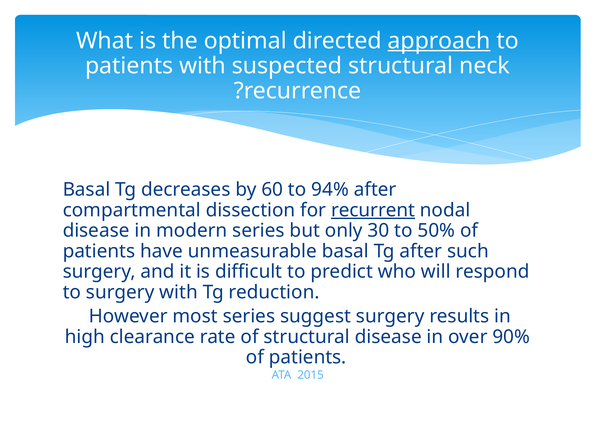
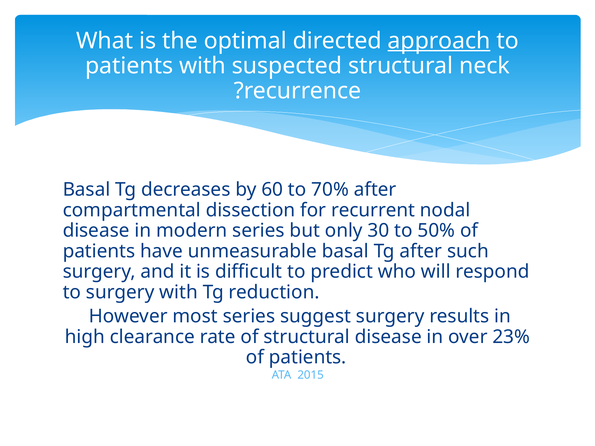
94%: 94% -> 70% (330, 190)
recurrent underline: present -> none (373, 210)
90%: 90% -> 23% (511, 337)
